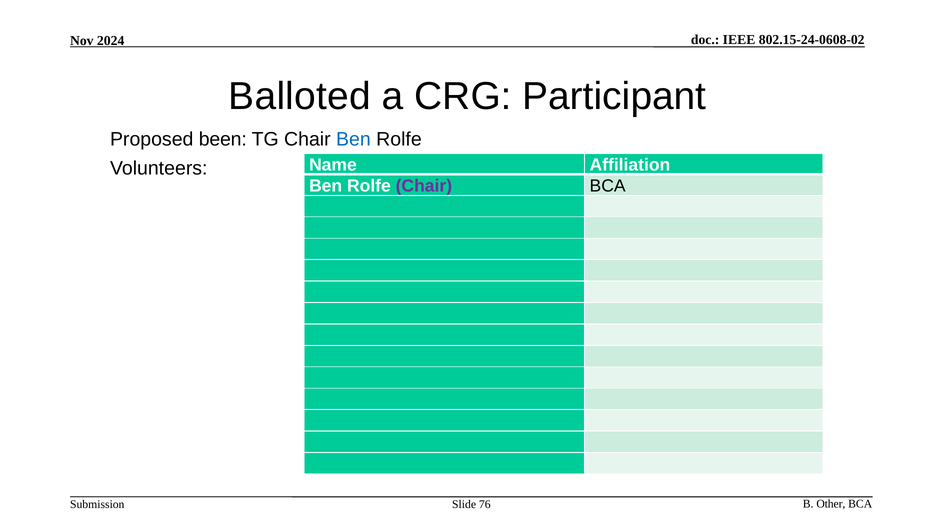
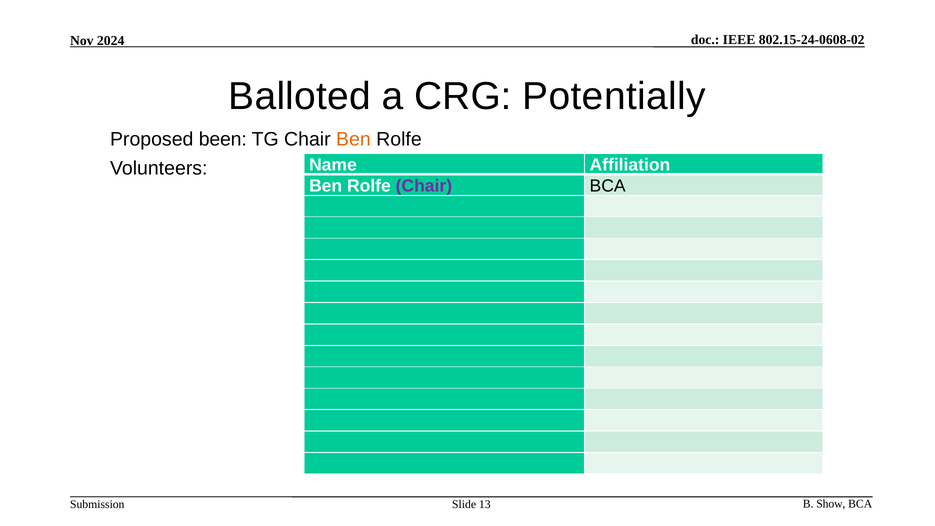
Participant: Participant -> Potentially (614, 96)
Ben colour: blue -> orange (353, 139)
Other: Other -> Show (831, 504)
76: 76 -> 13 (485, 504)
